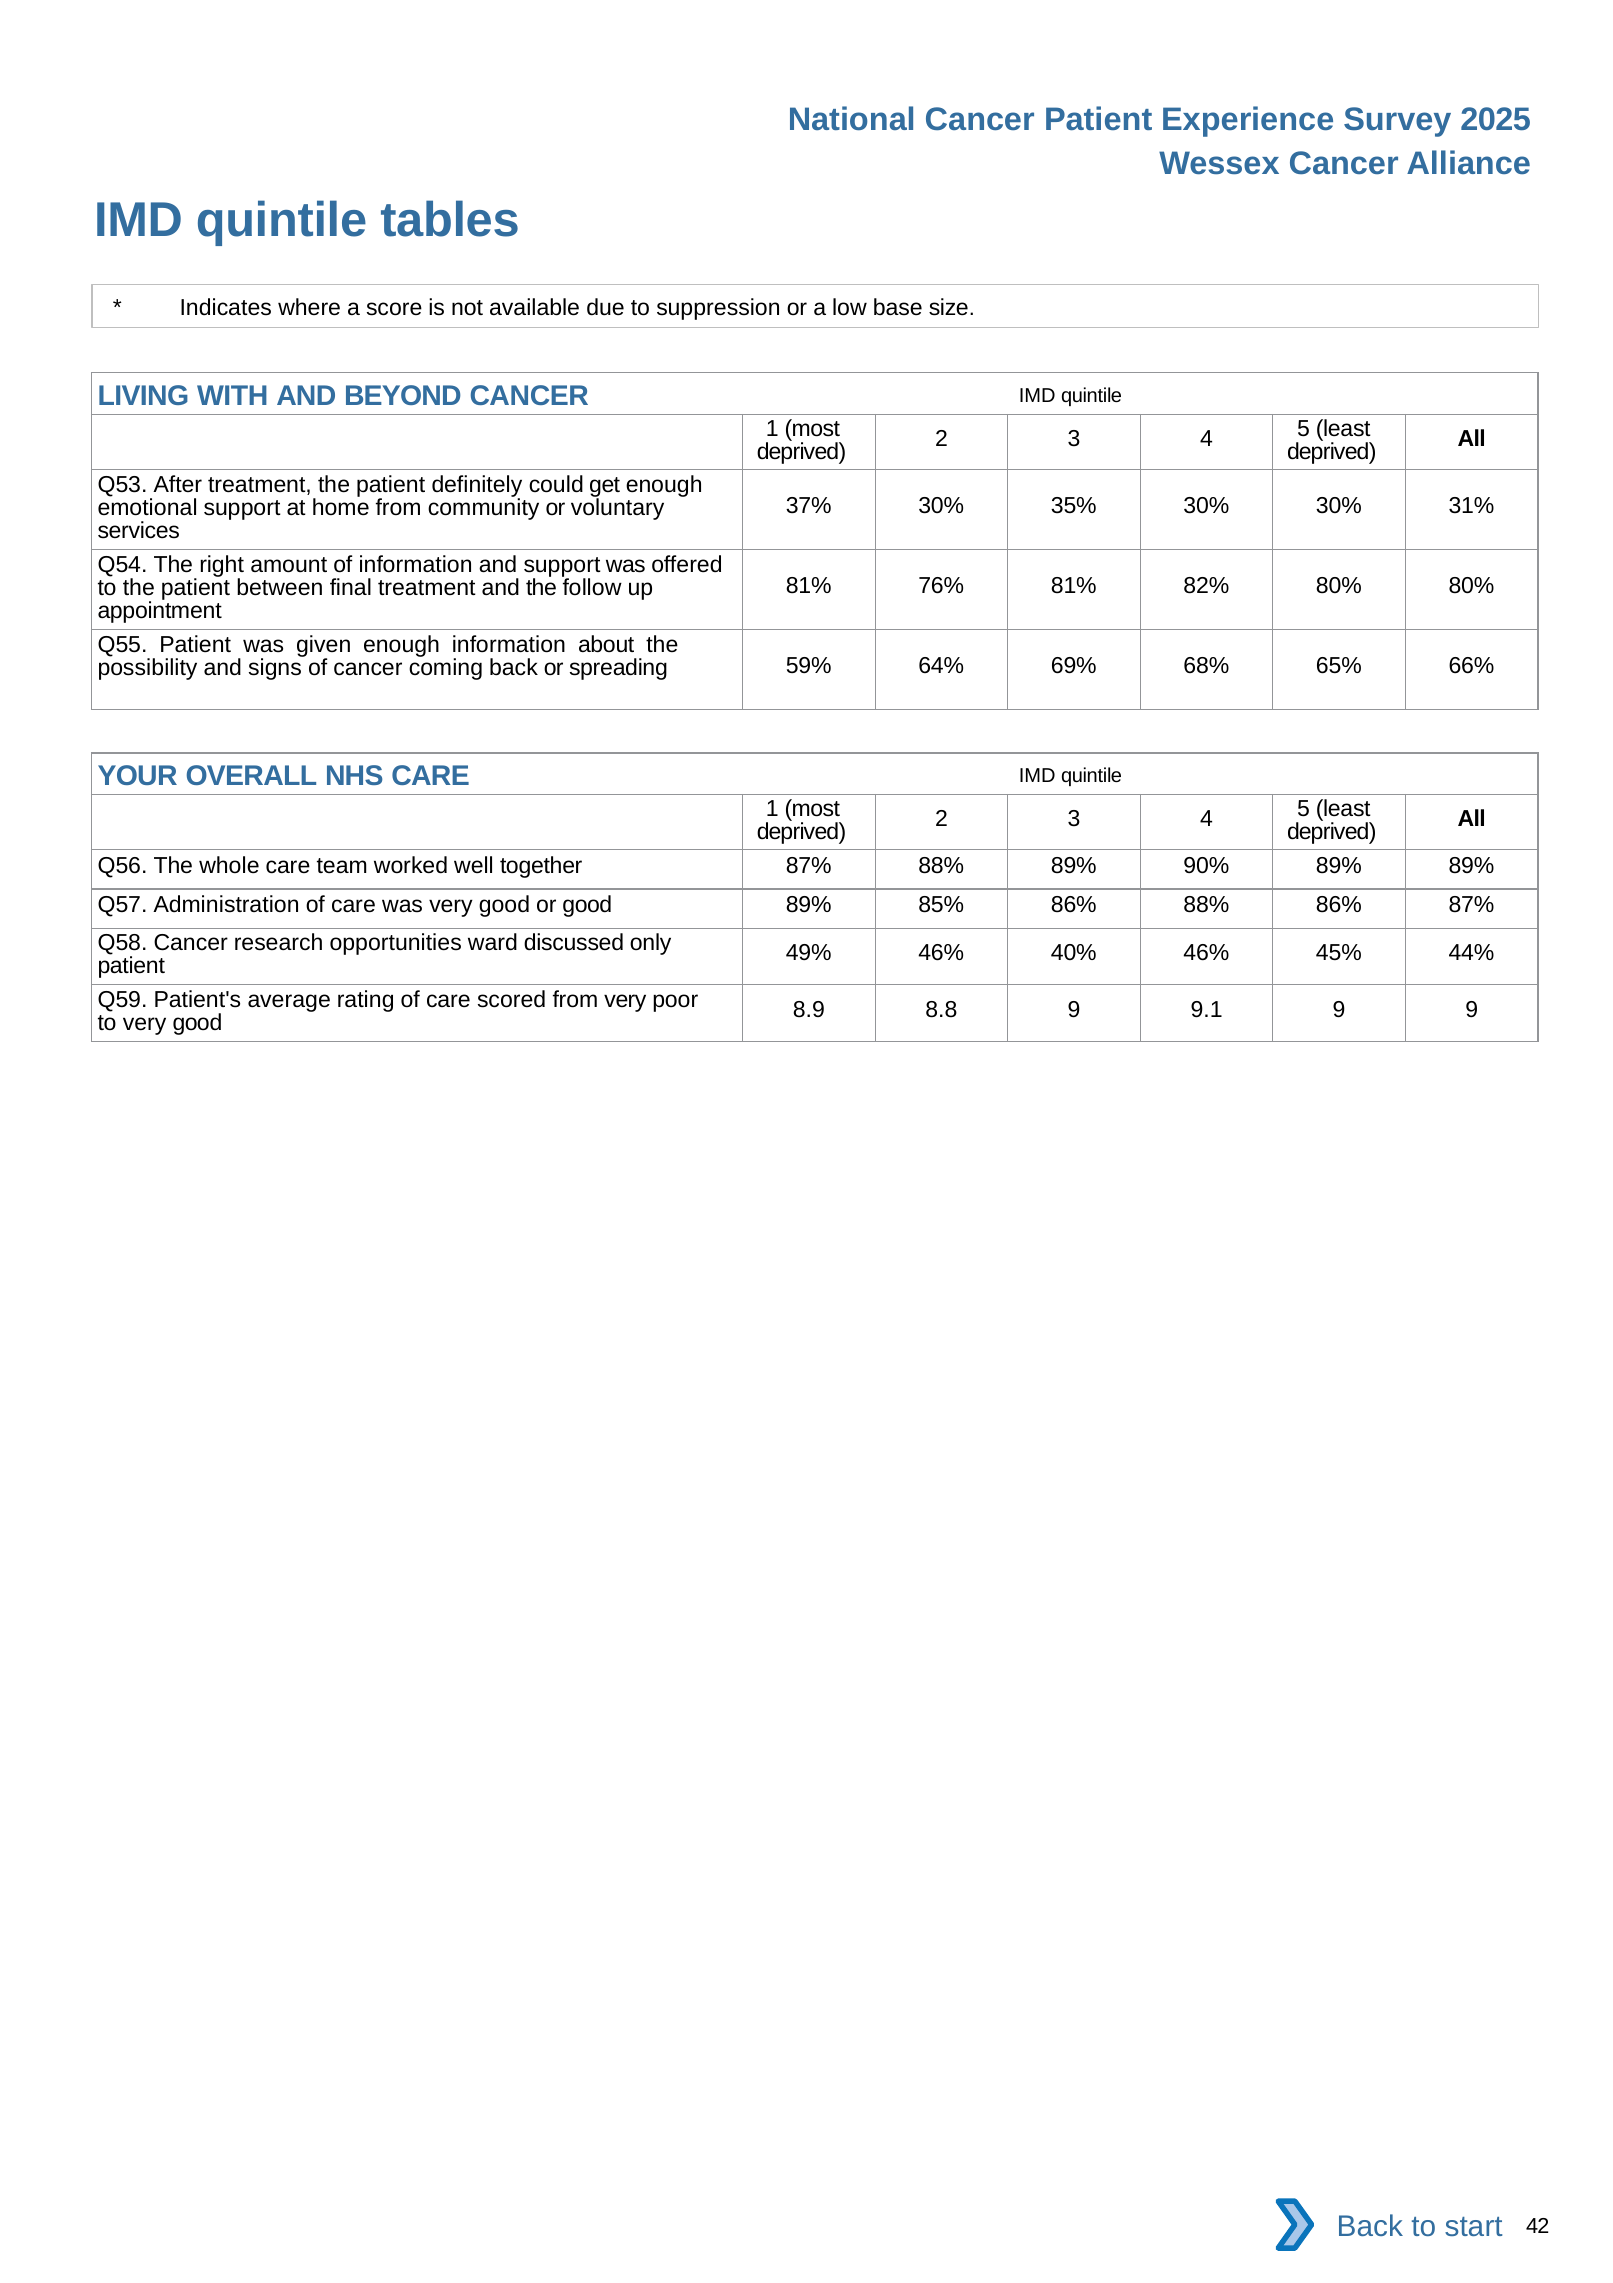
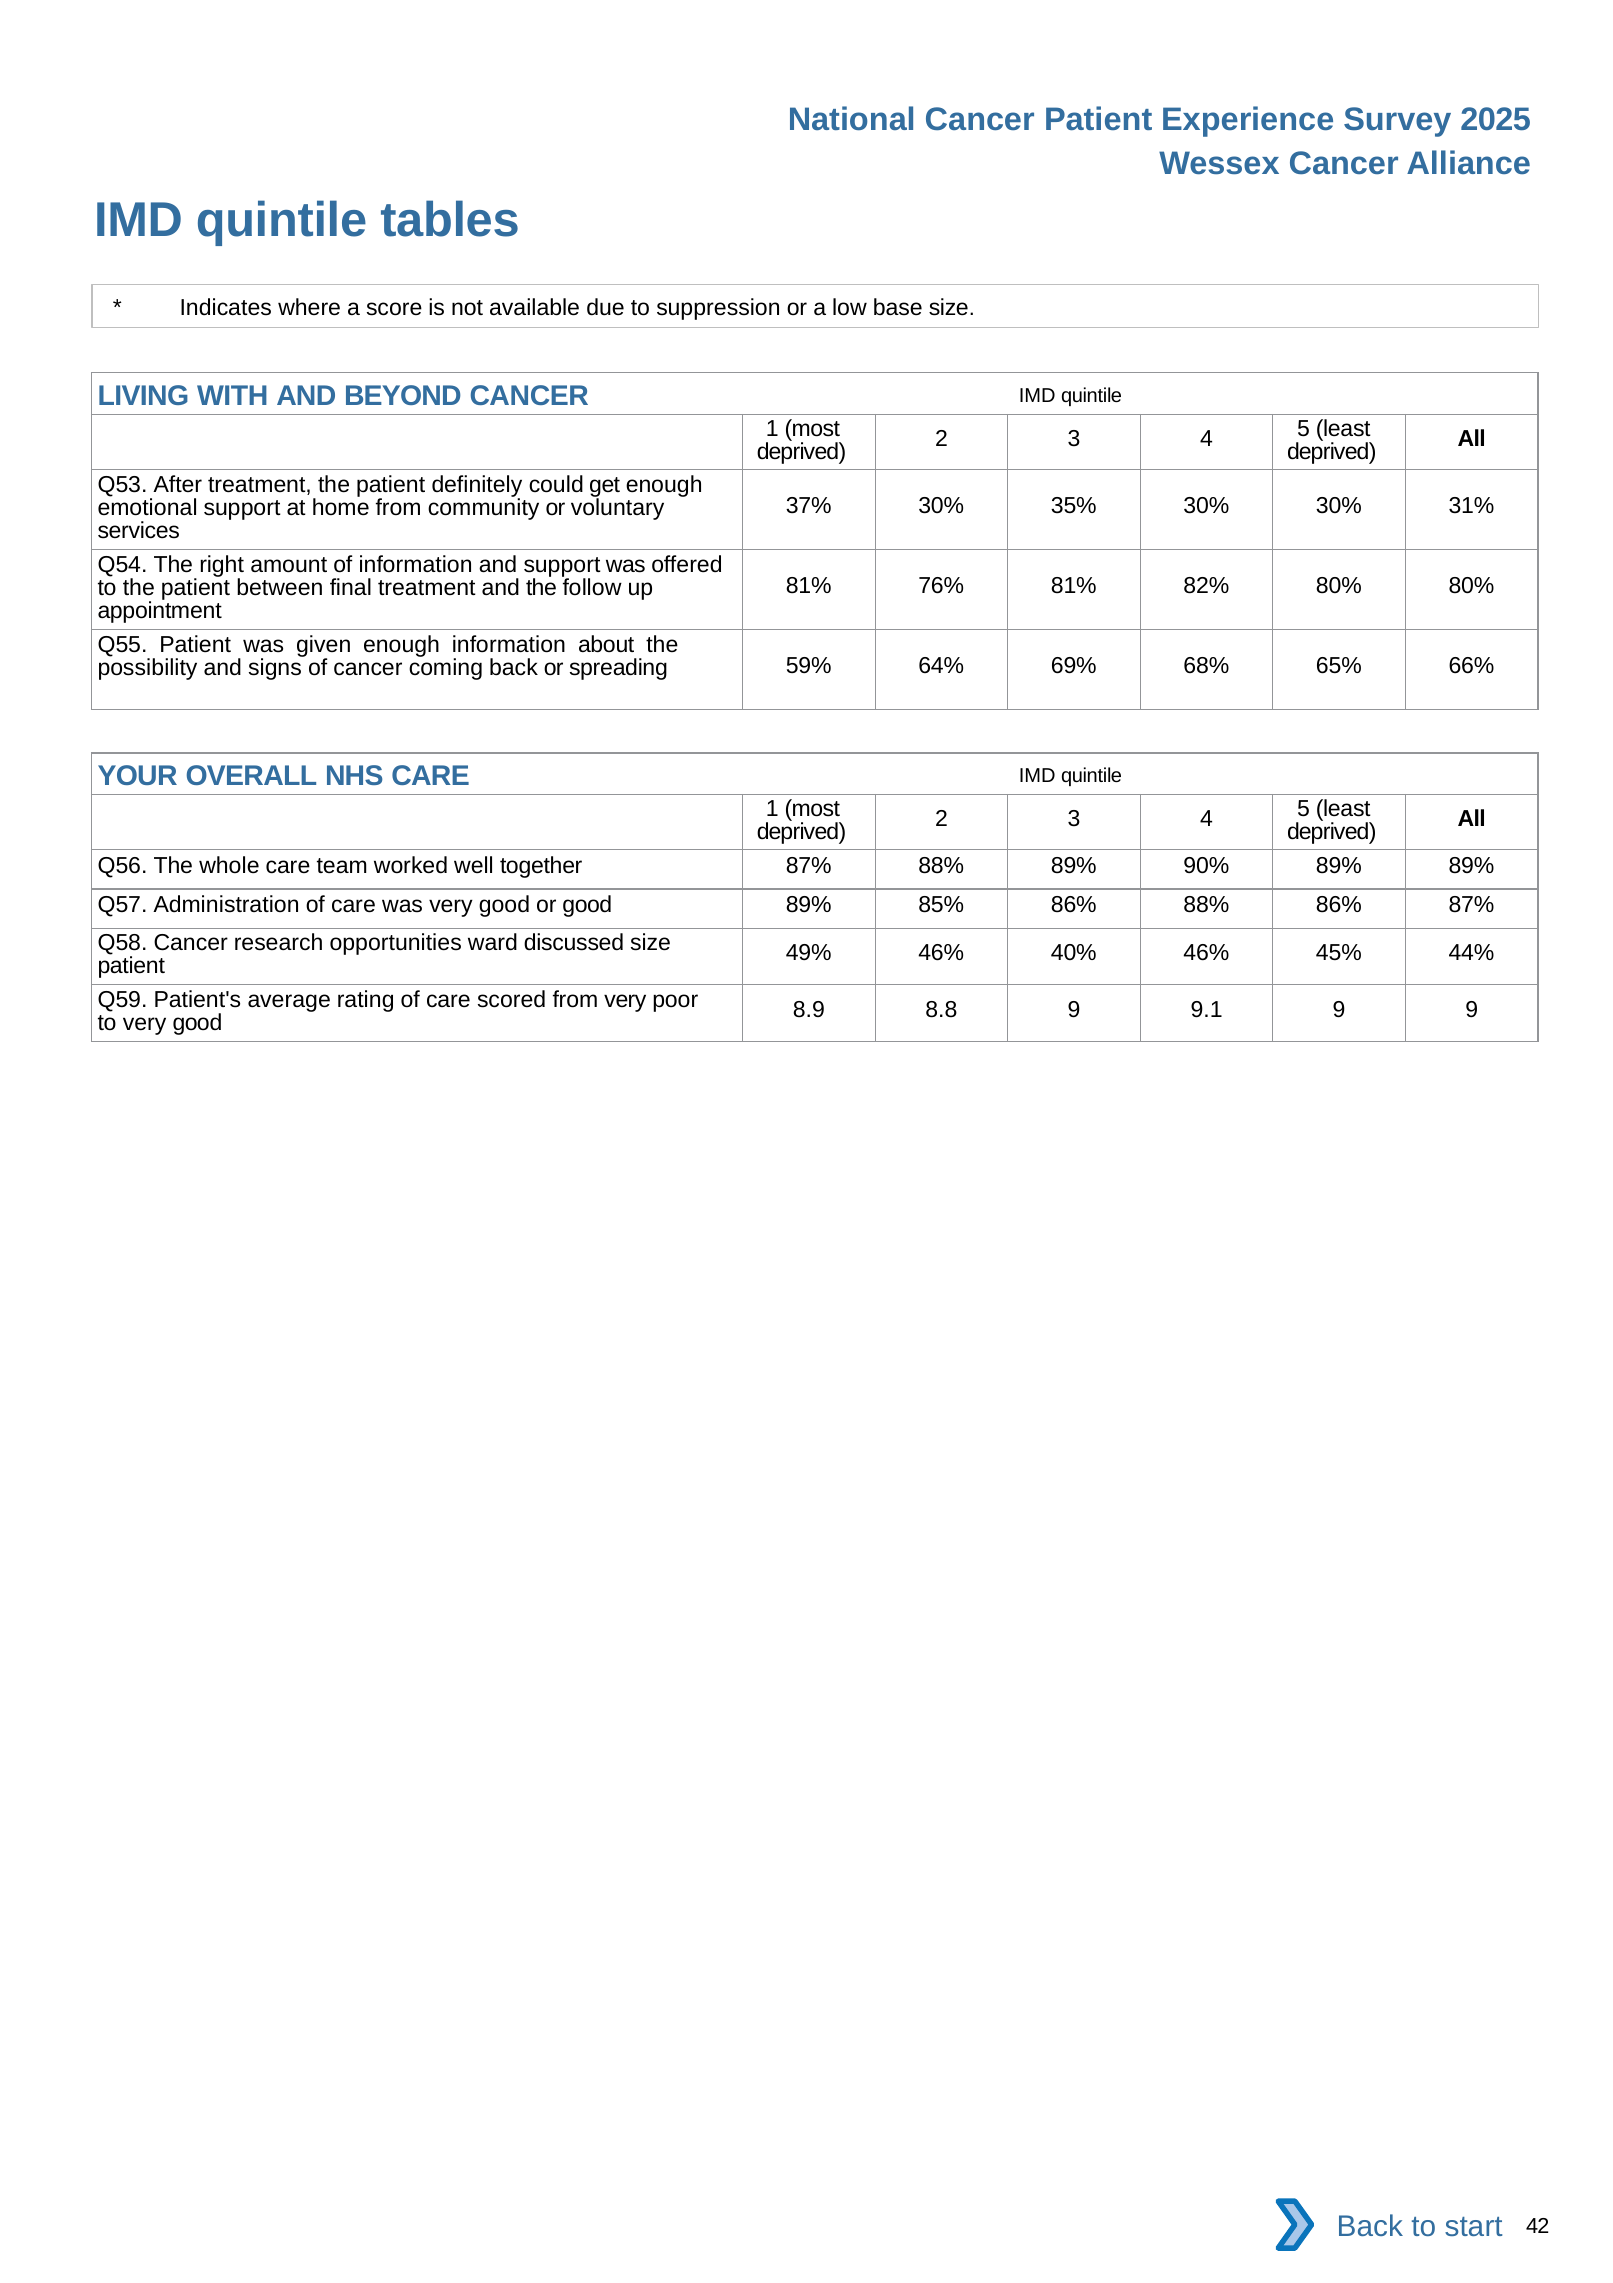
discussed only: only -> size (651, 943)
